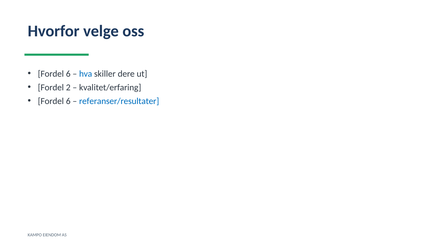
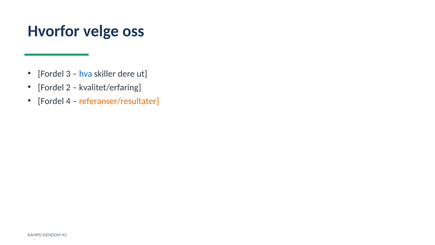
6: 6 -> 3 (68, 74)
6: 6 -> 4 (68, 101)
referanser/resultater colour: blue -> orange (119, 101)
